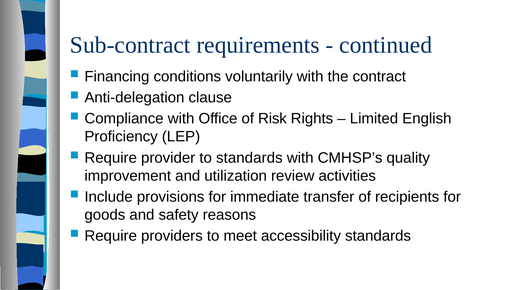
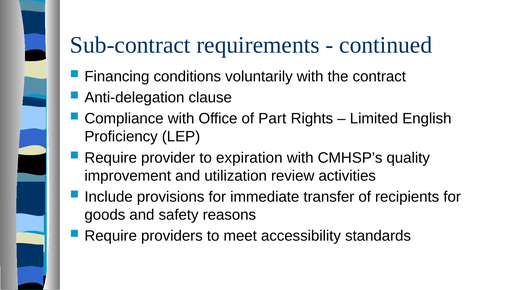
Risk: Risk -> Part (272, 118)
to standards: standards -> expiration (249, 158)
